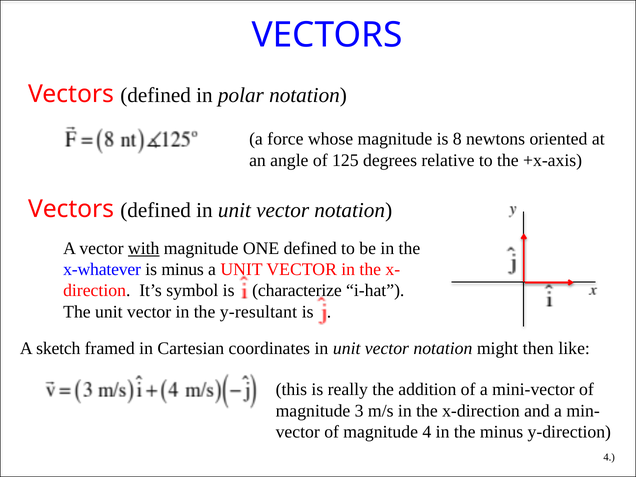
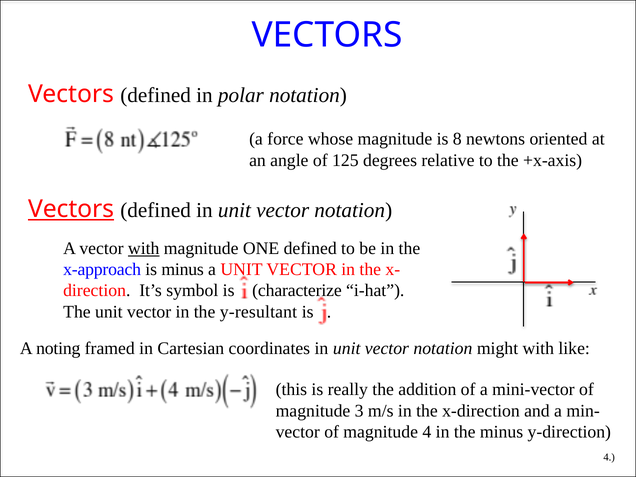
Vectors underline: none -> present (71, 209)
x-whatever: x-whatever -> x-approach (102, 269)
sketch: sketch -> noting (58, 349)
might then: then -> with (538, 349)
